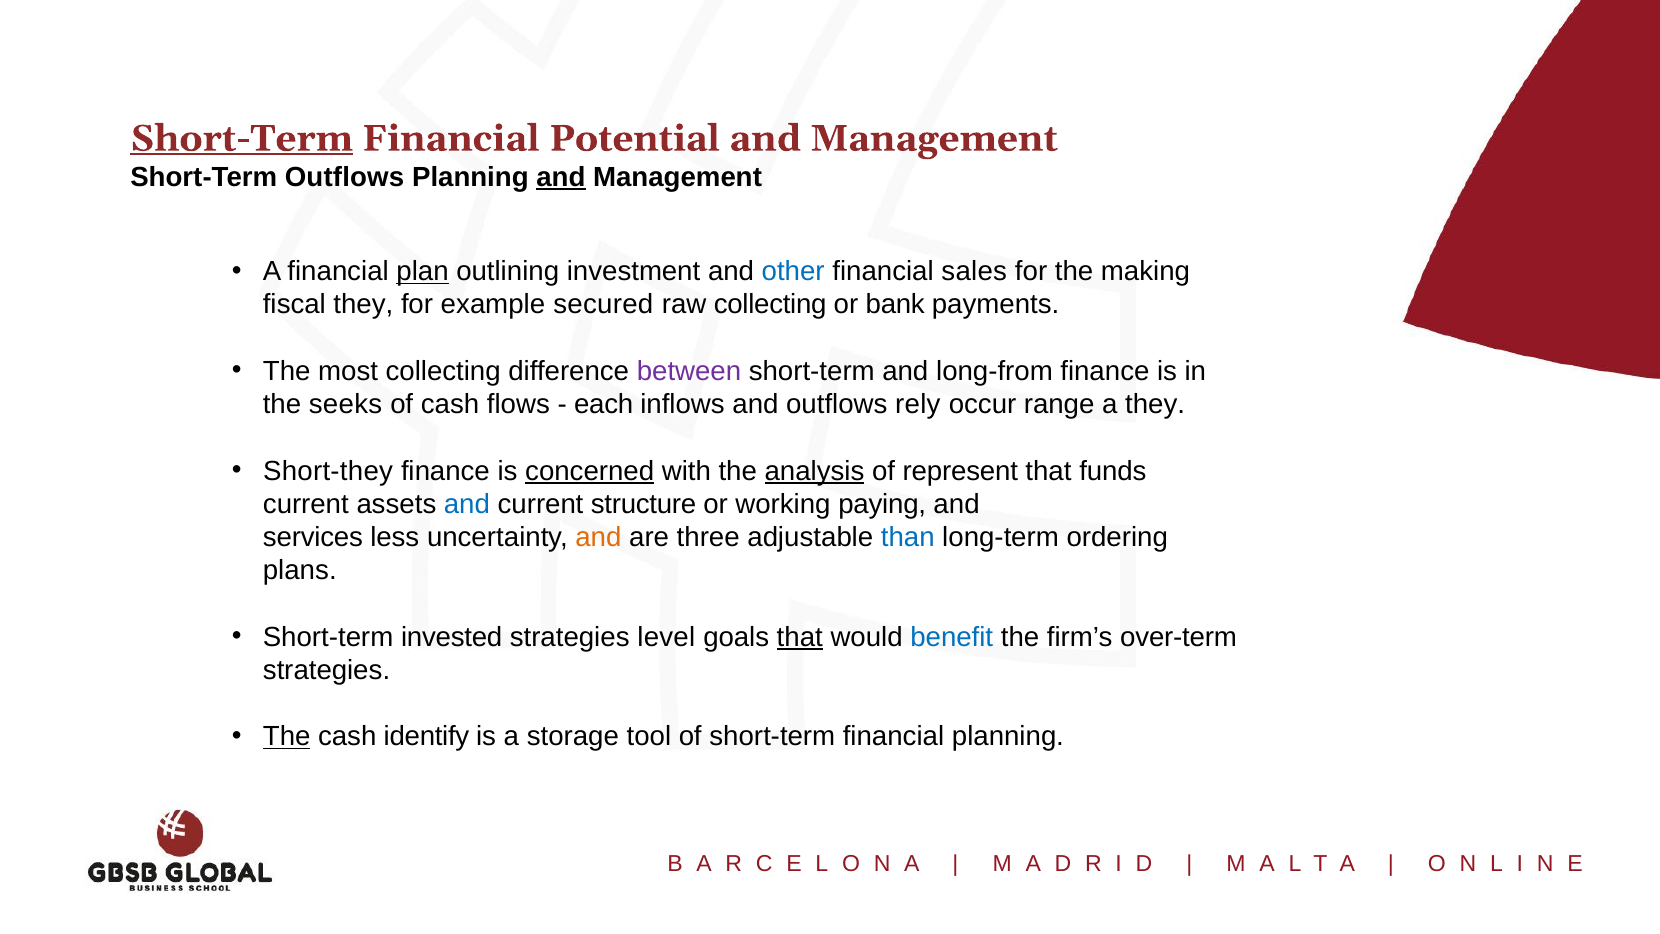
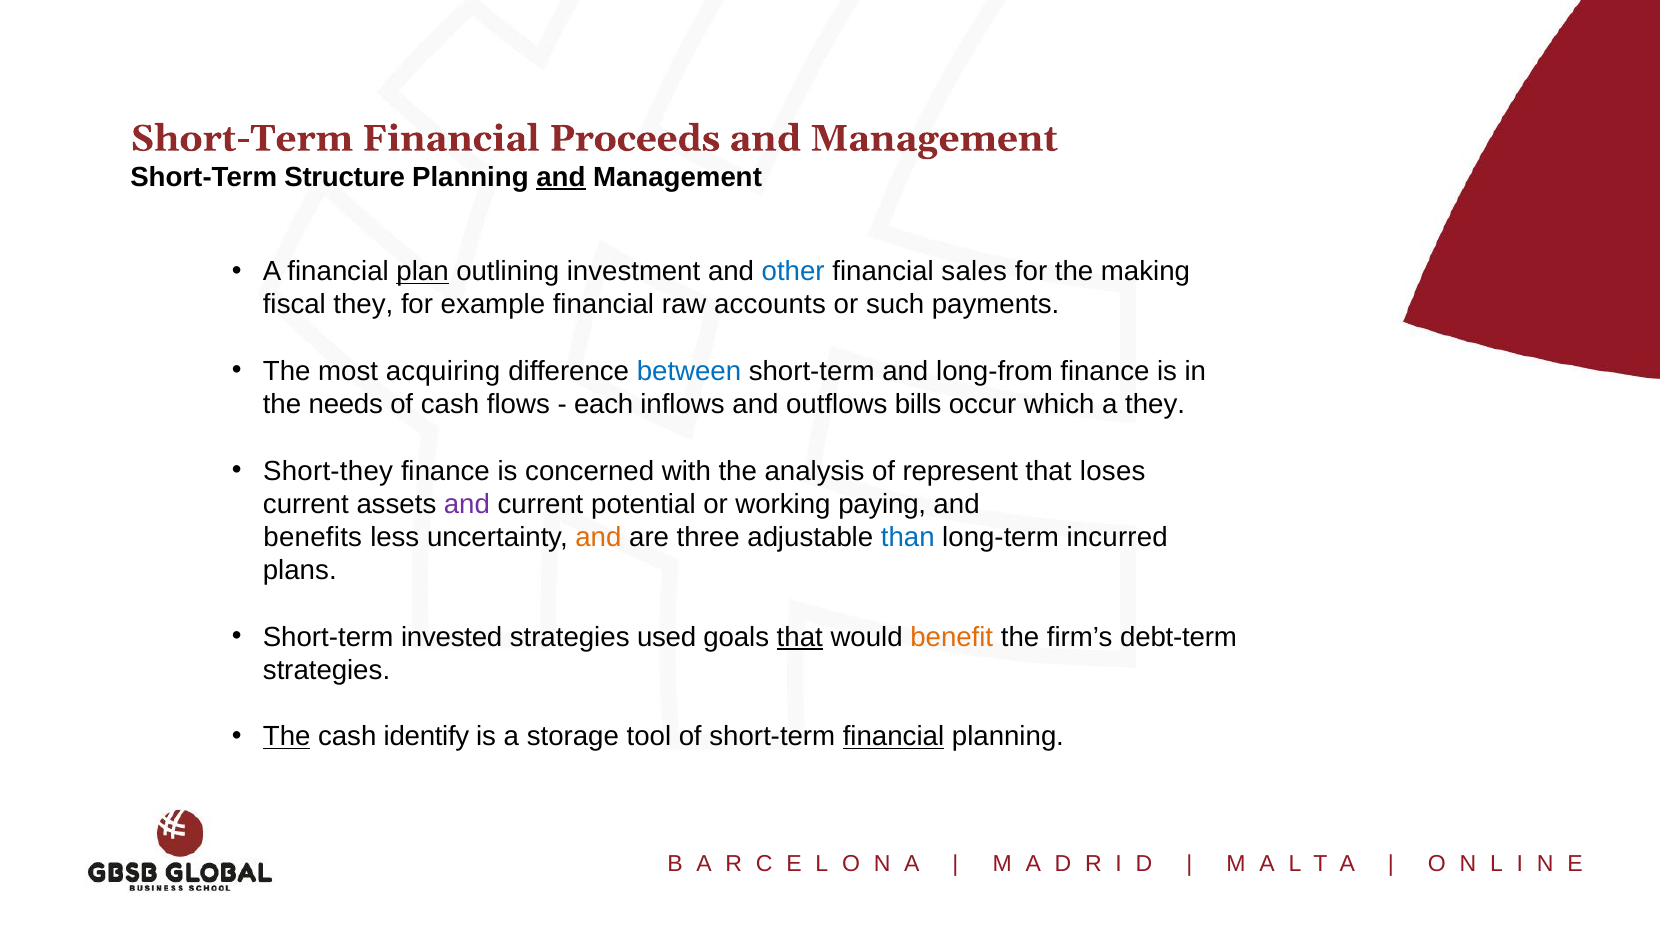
Short-Term underline: present -> none (242, 138)
Potential: Potential -> Proceeds (635, 138)
Short-Term Outflows: Outflows -> Structure (345, 177)
example secured: secured -> financial (603, 305)
raw collecting: collecting -> accounts (770, 305)
bank: bank -> such (895, 305)
most collecting: collecting -> acquiring (443, 371)
between colour: purple -> blue (689, 371)
seeks: seeks -> needs (346, 404)
rely: rely -> bills (918, 404)
range: range -> which (1059, 404)
concerned underline: present -> none (590, 471)
analysis underline: present -> none (814, 471)
funds: funds -> loses (1113, 471)
and colour: blue -> purple (467, 504)
structure: structure -> potential (643, 504)
services: services -> benefits (313, 537)
ordering: ordering -> incurred (1117, 537)
level: level -> used (667, 637)
benefit colour: blue -> orange (952, 637)
over-term: over-term -> debt-term (1179, 637)
financial underline: none -> present (893, 736)
